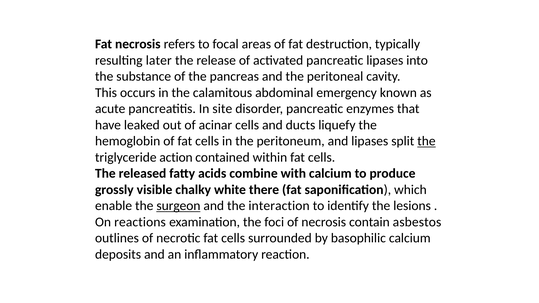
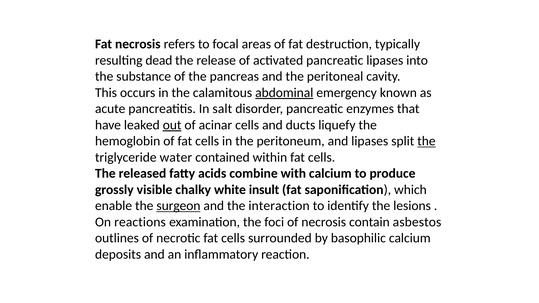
later: later -> dead (159, 60)
abdominal underline: none -> present (284, 93)
site: site -> salt (222, 109)
out underline: none -> present (172, 125)
action: action -> water (176, 157)
there: there -> insult (264, 190)
